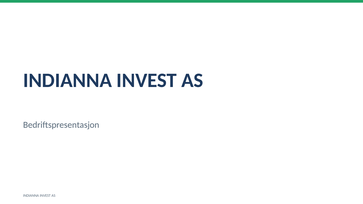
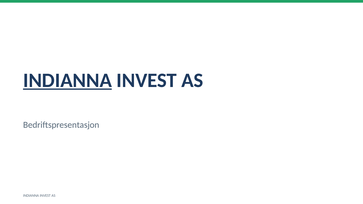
INDIANNA underline: none -> present (67, 81)
